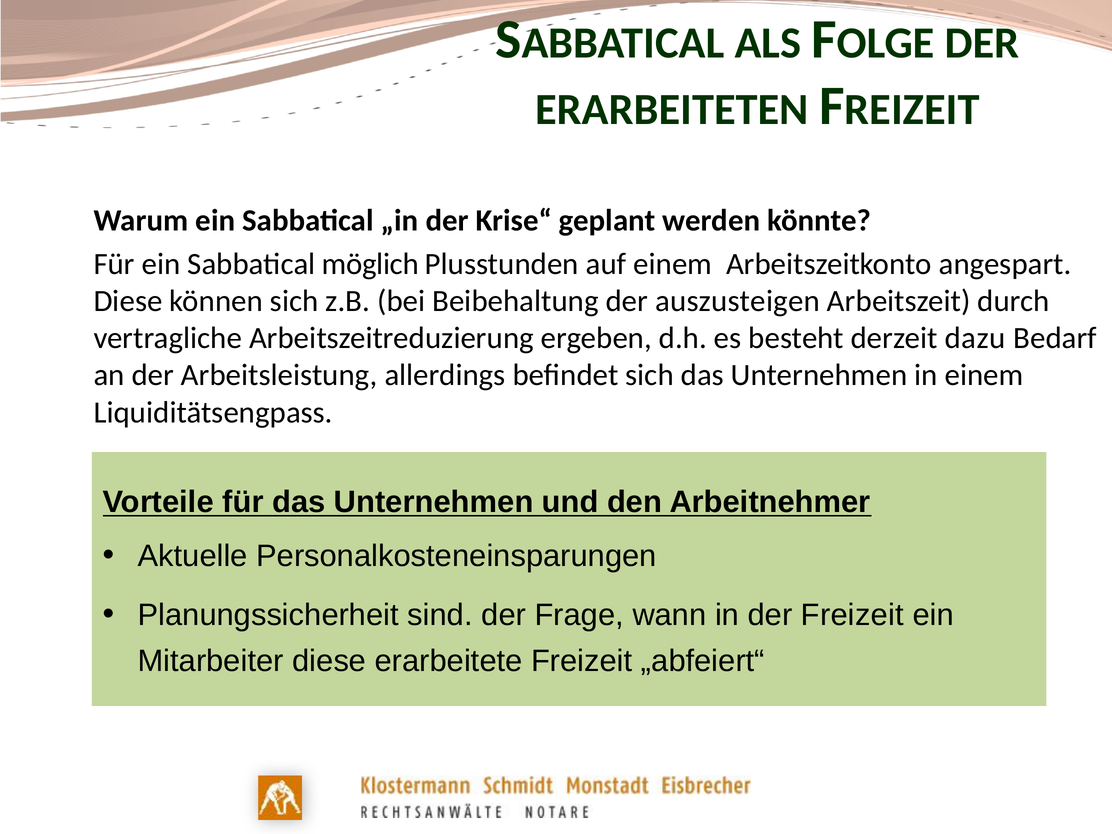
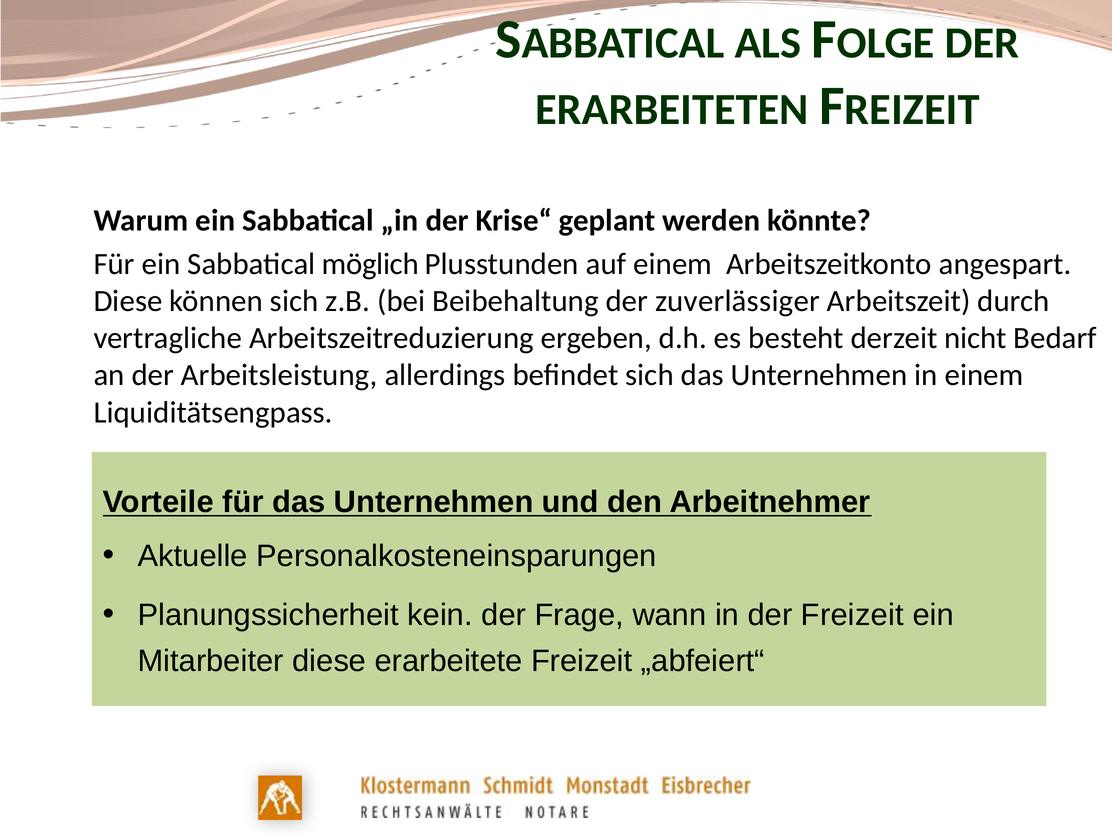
auszusteigen: auszusteigen -> zuverlässiger (737, 301)
dazu: dazu -> nicht (975, 338)
sind: sind -> kein (440, 615)
